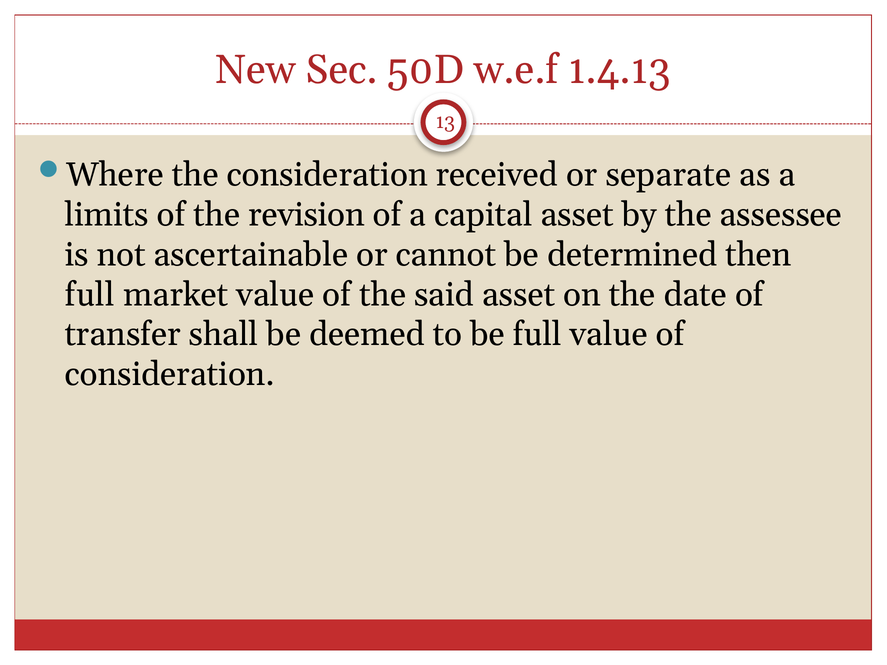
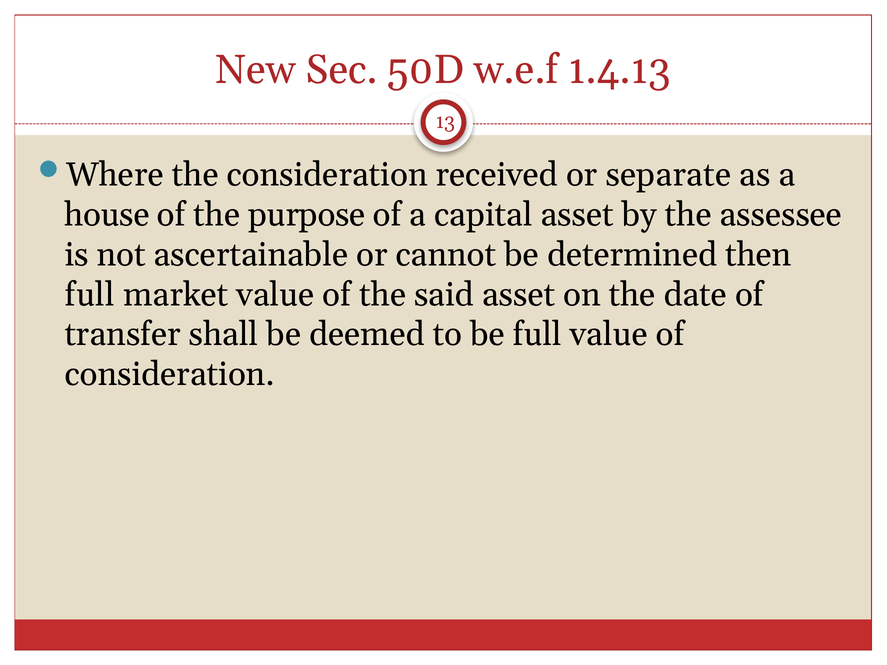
limits: limits -> house (107, 215)
revision: revision -> purpose (307, 215)
